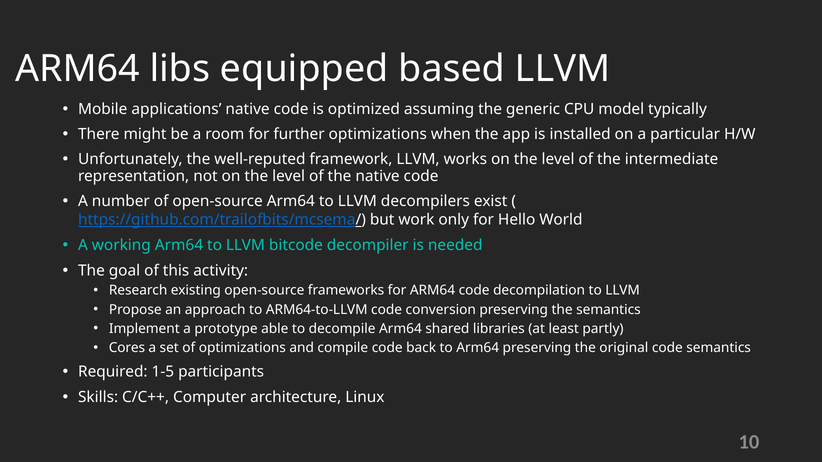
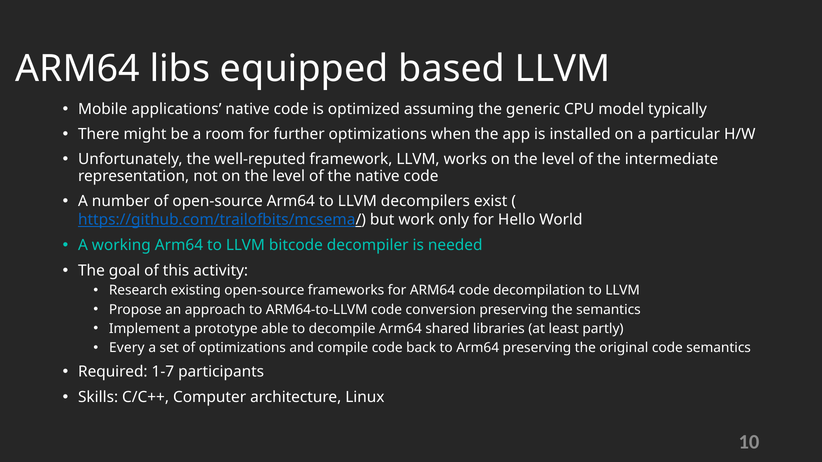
Cores: Cores -> Every (127, 348)
1-5: 1-5 -> 1-7 (163, 372)
